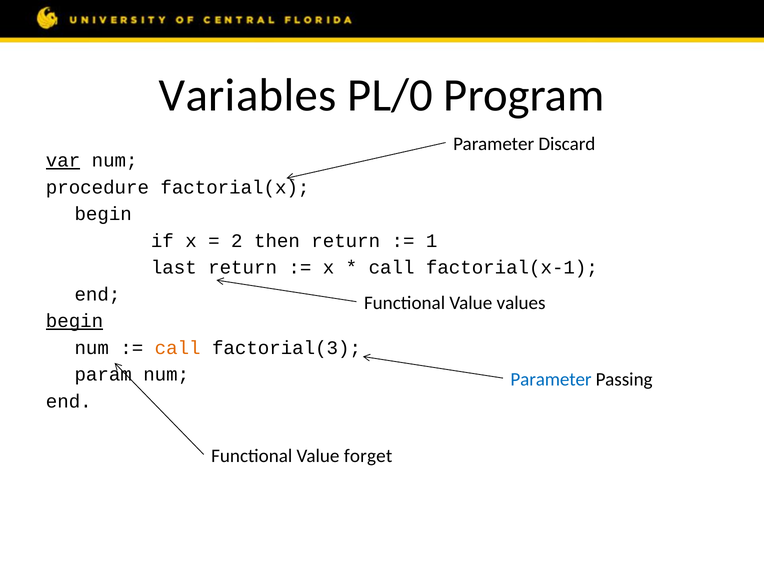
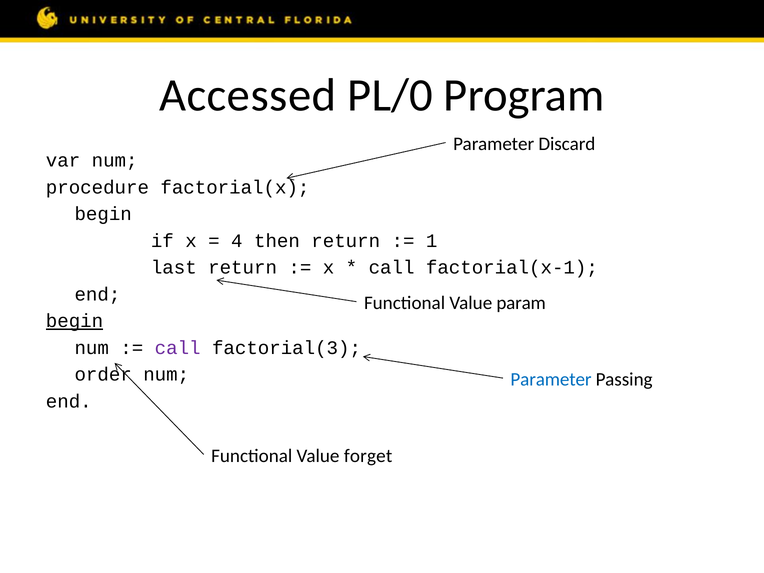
Variables: Variables -> Accessed (248, 96)
var underline: present -> none (63, 161)
2: 2 -> 4 (237, 241)
values: values -> param (521, 303)
call colour: orange -> purple (178, 348)
param: param -> order (103, 374)
